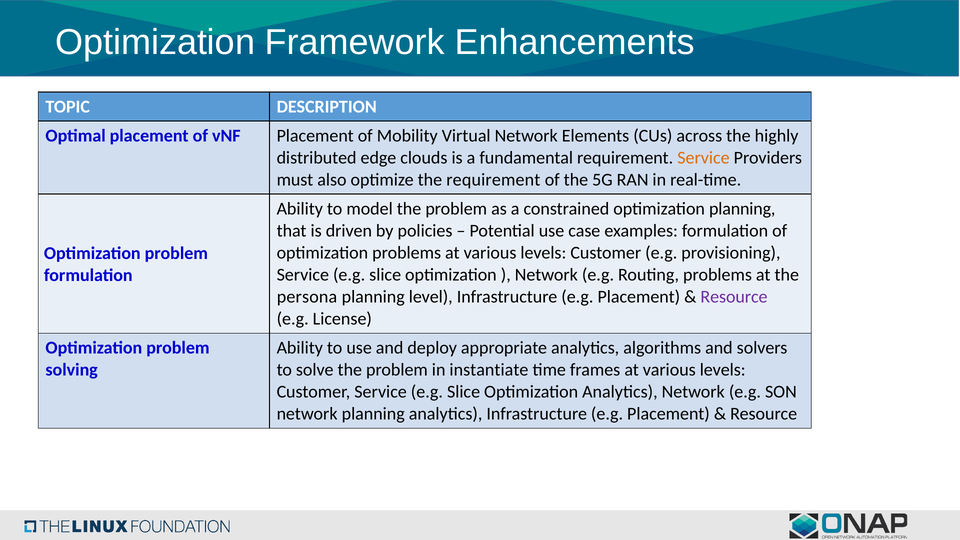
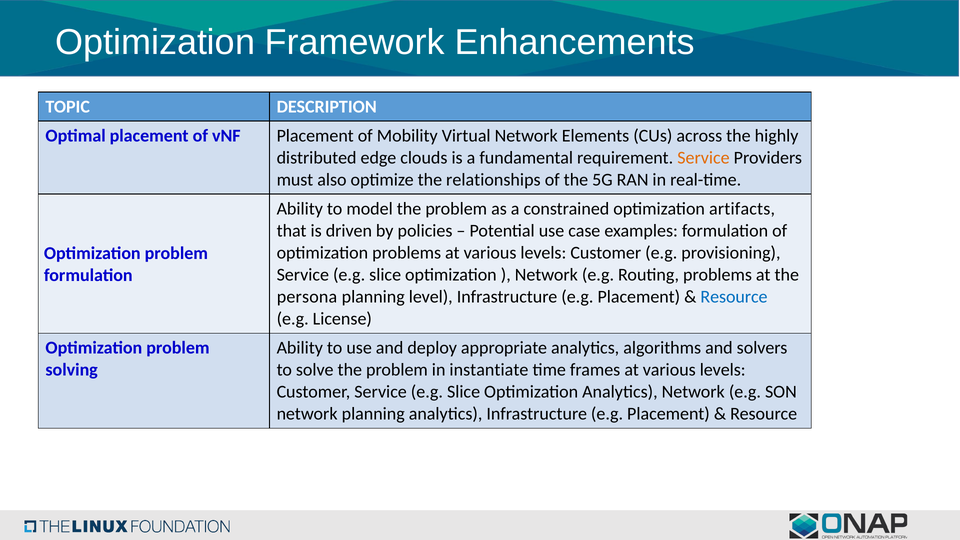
the requirement: requirement -> relationships (493, 180)
optimization planning: planning -> artifacts (742, 209)
Resource colour: purple -> blue (734, 297)
